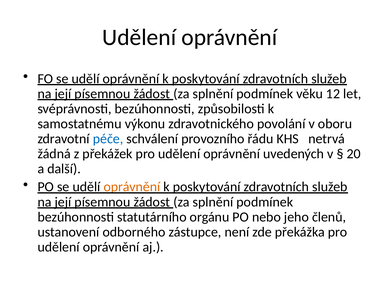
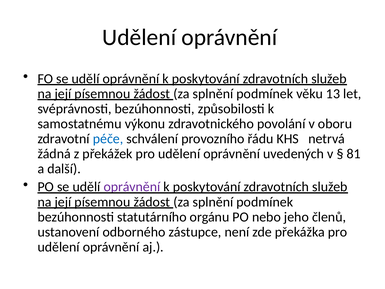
12: 12 -> 13 (333, 94)
20: 20 -> 81 (354, 154)
oprávnění colour: orange -> purple (132, 187)
